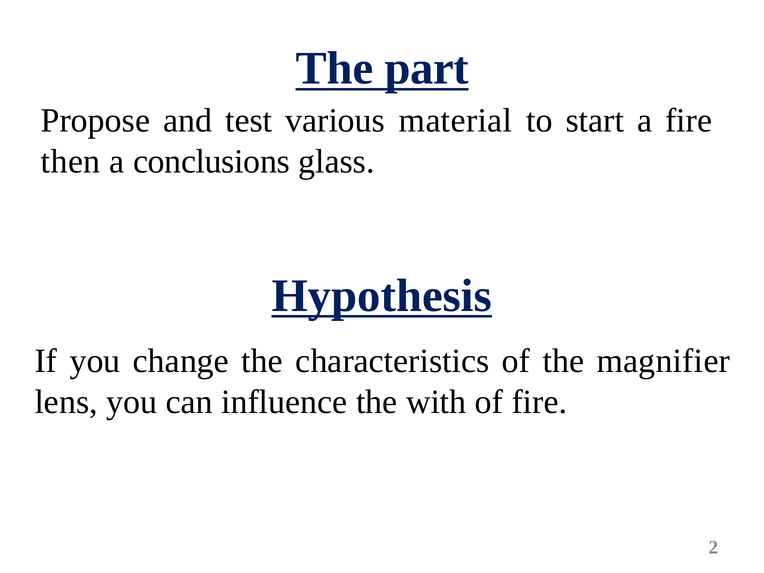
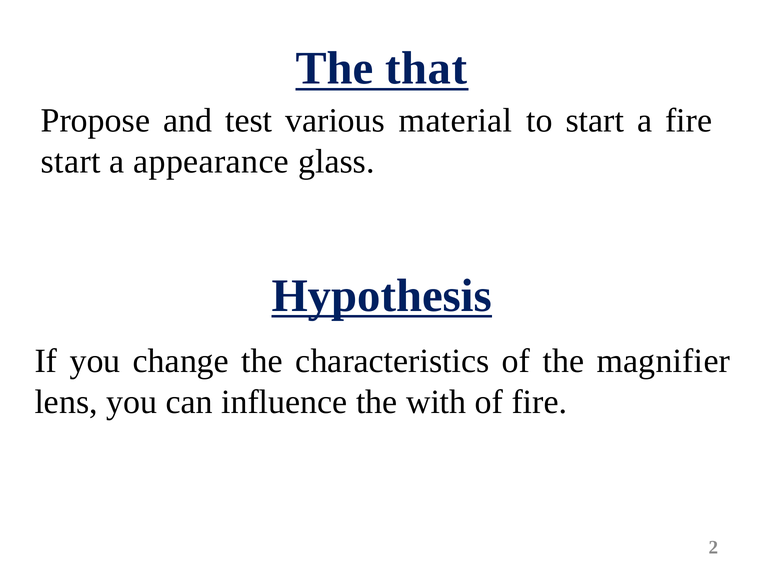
part: part -> that (426, 69)
then: then -> start (71, 161)
conclusions: conclusions -> appearance (211, 161)
